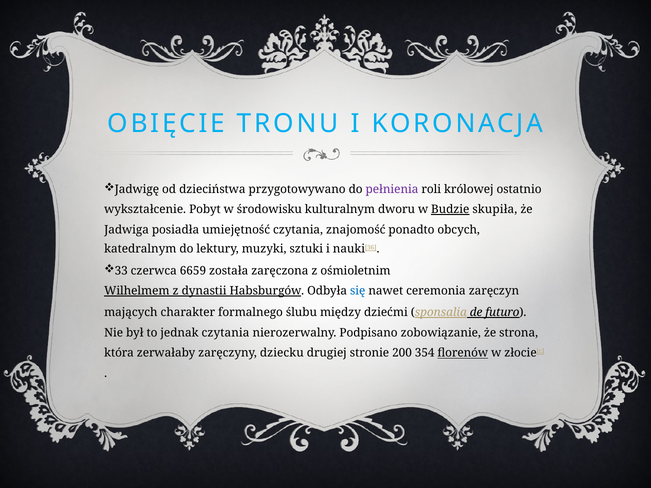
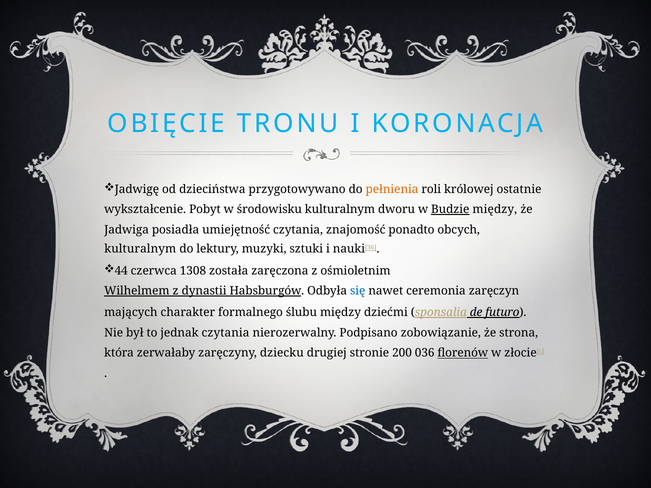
pełnienia colour: purple -> orange (392, 190)
ostatnio: ostatnio -> ostatnie (519, 190)
Budzie skupiła: skupiła -> między (495, 209)
katedralnym: katedralnym -> kulturalnym (140, 249)
33: 33 -> 44 (121, 271)
6659: 6659 -> 1308 (193, 271)
354: 354 -> 036 (425, 353)
